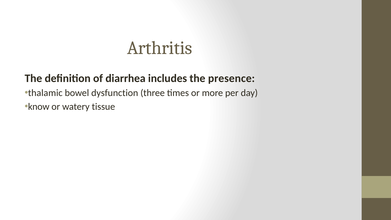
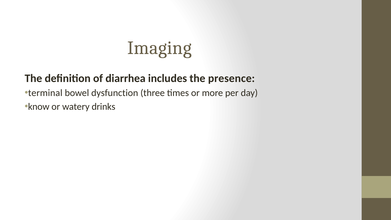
Arthritis: Arthritis -> Imaging (159, 48)
thalamic: thalamic -> terminal (45, 93)
tissue: tissue -> drinks (103, 107)
